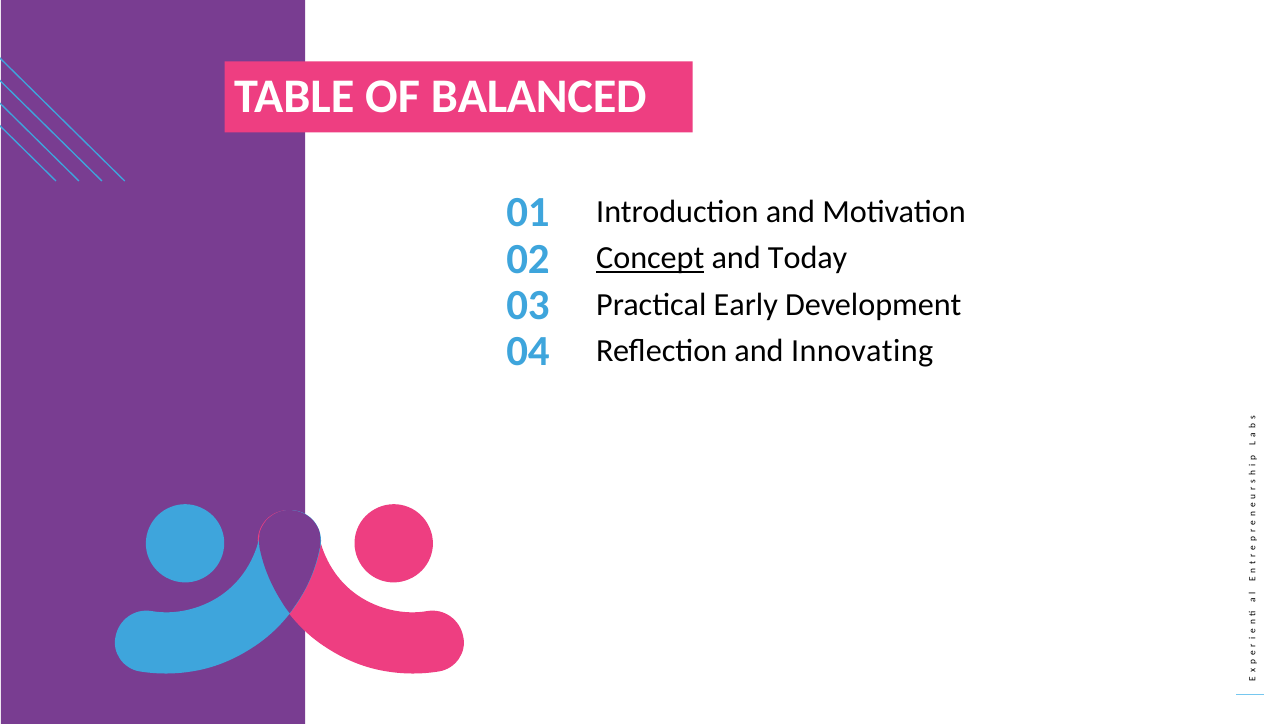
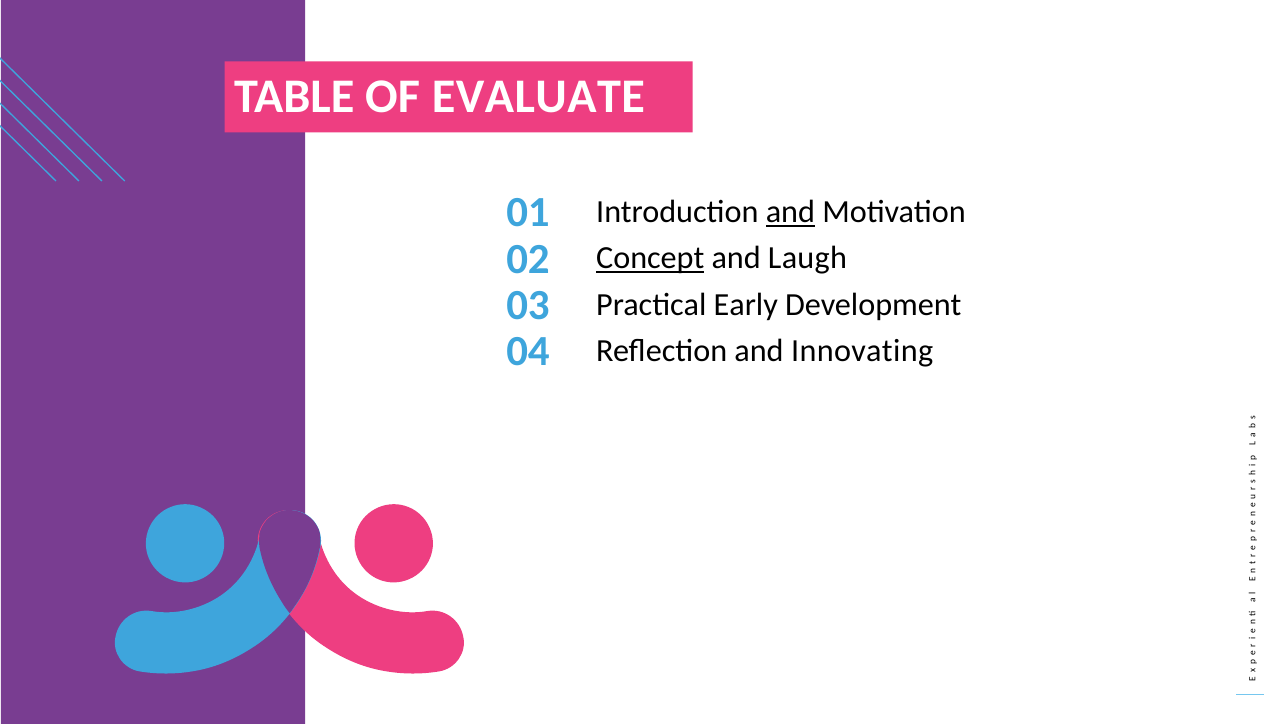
BALANCED: BALANCED -> EVALUATE (538, 97)
and underline: none -> present (790, 212)
Today: Today -> Laugh (807, 258)
